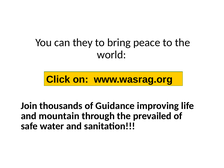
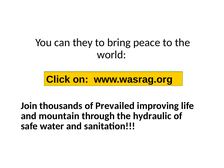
Guidance: Guidance -> Prevailed (115, 106)
prevailed: prevailed -> hydraulic (152, 116)
